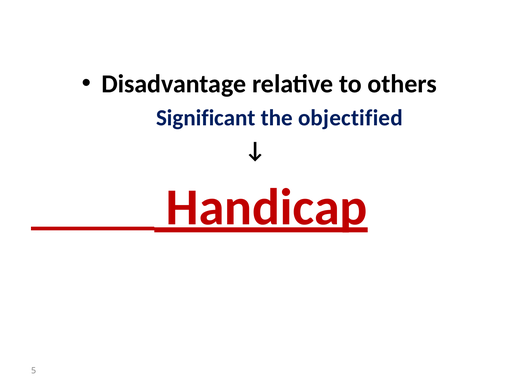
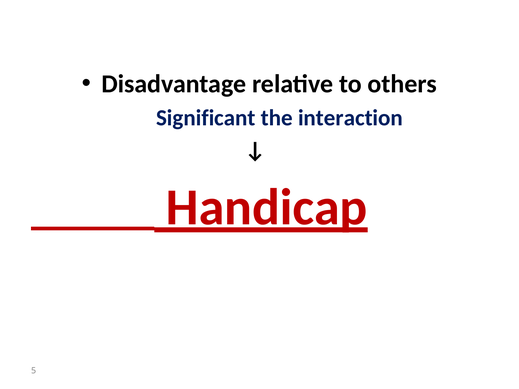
objectified: objectified -> interaction (351, 118)
